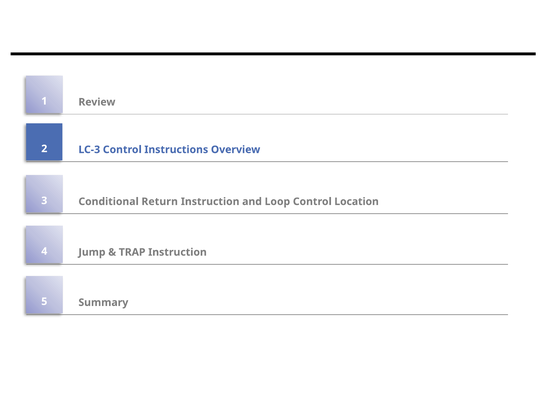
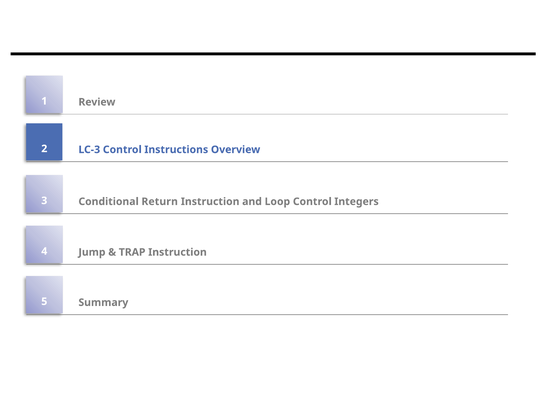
Location: Location -> Integers (357, 201)
